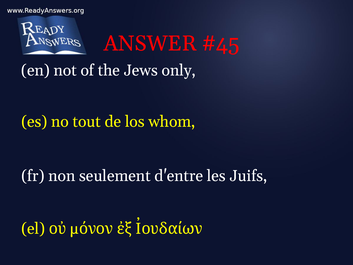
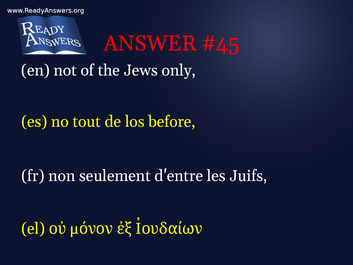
whom: whom -> before (172, 121)
